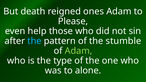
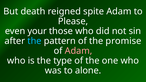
ones: ones -> spite (94, 11)
help: help -> your (37, 31)
stumble: stumble -> promise (123, 41)
Adam colour: light green -> pink (79, 51)
